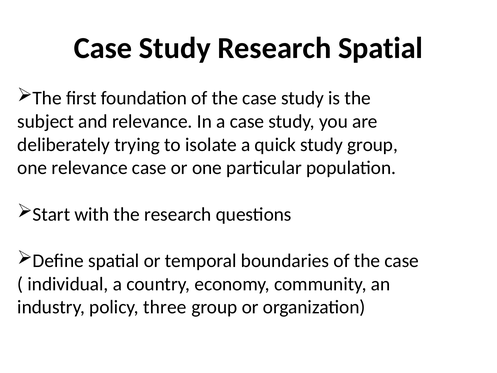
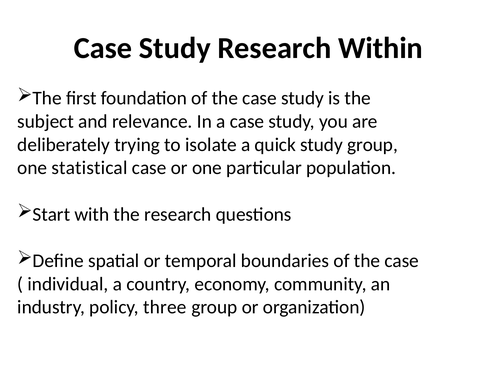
Research Spatial: Spatial -> Within (381, 48)
one relevance: relevance -> statistical (90, 168)
